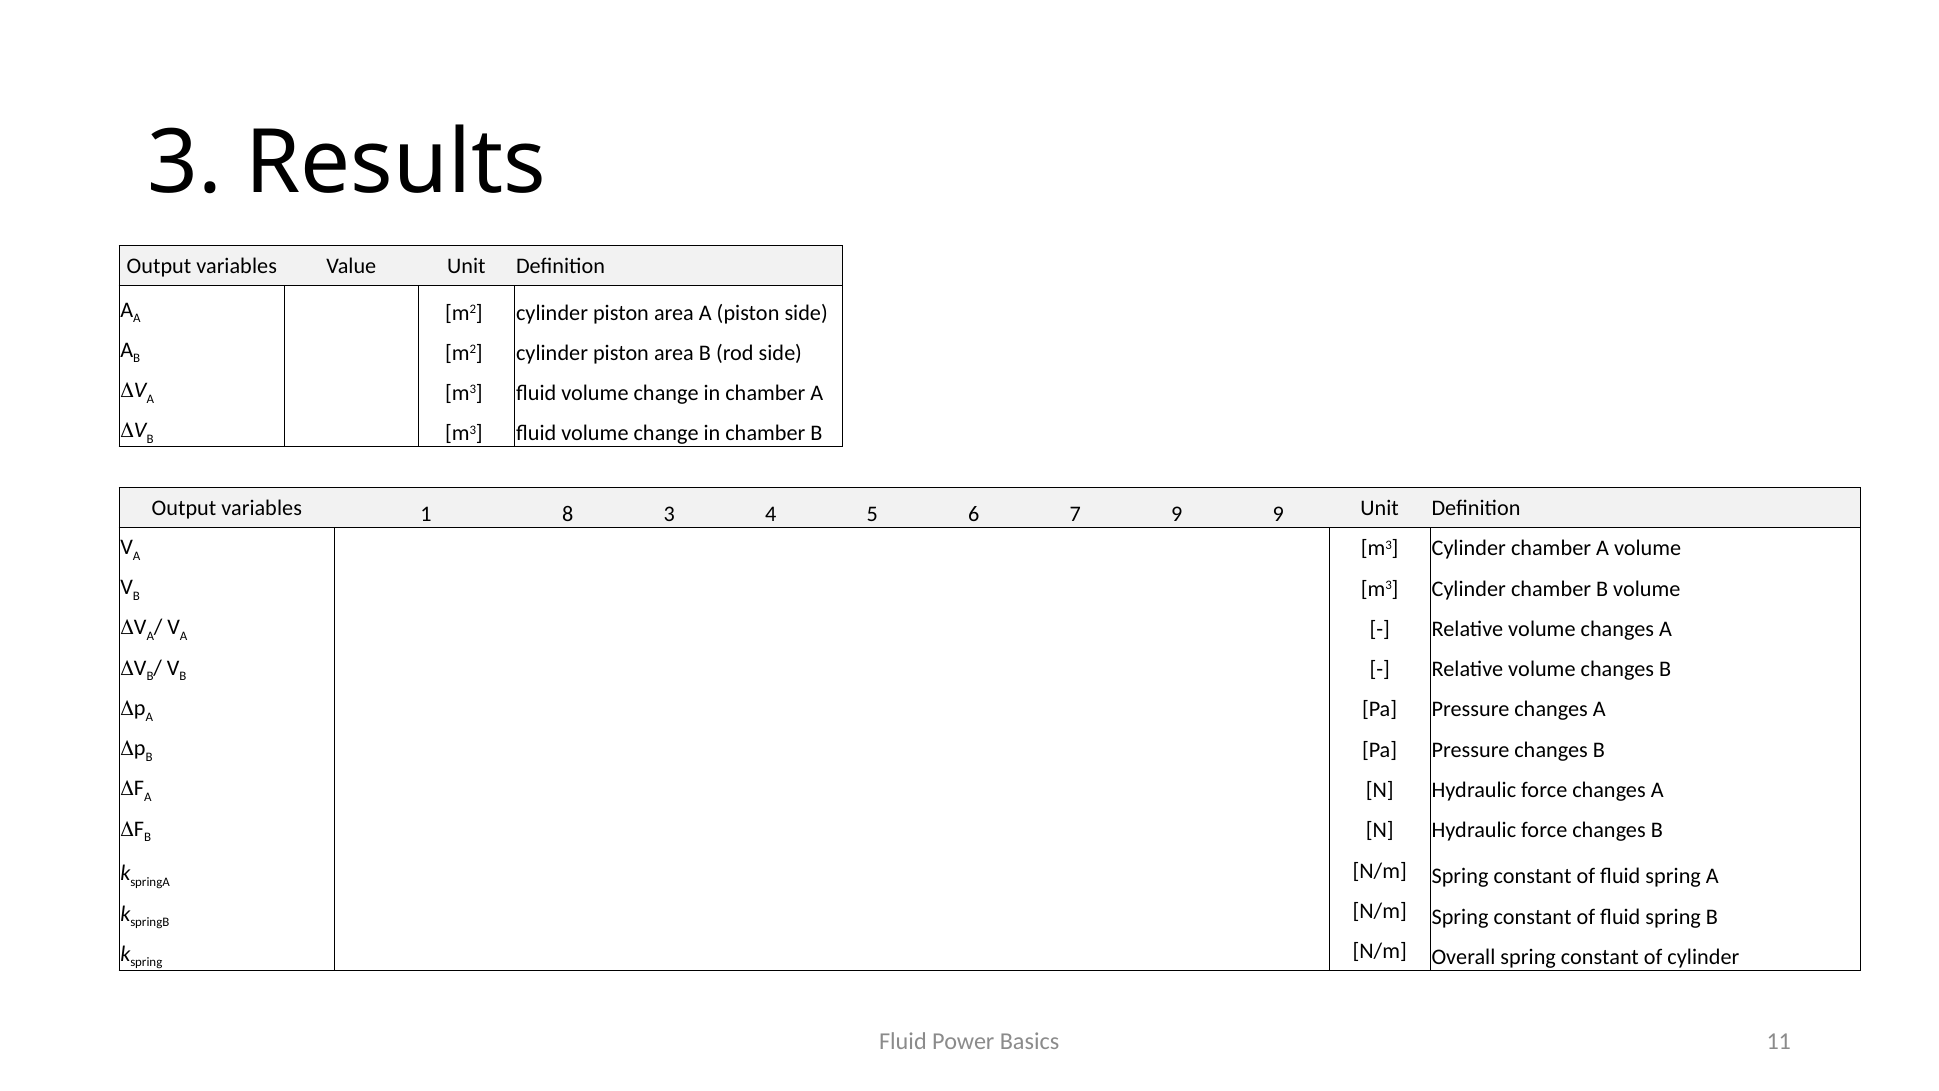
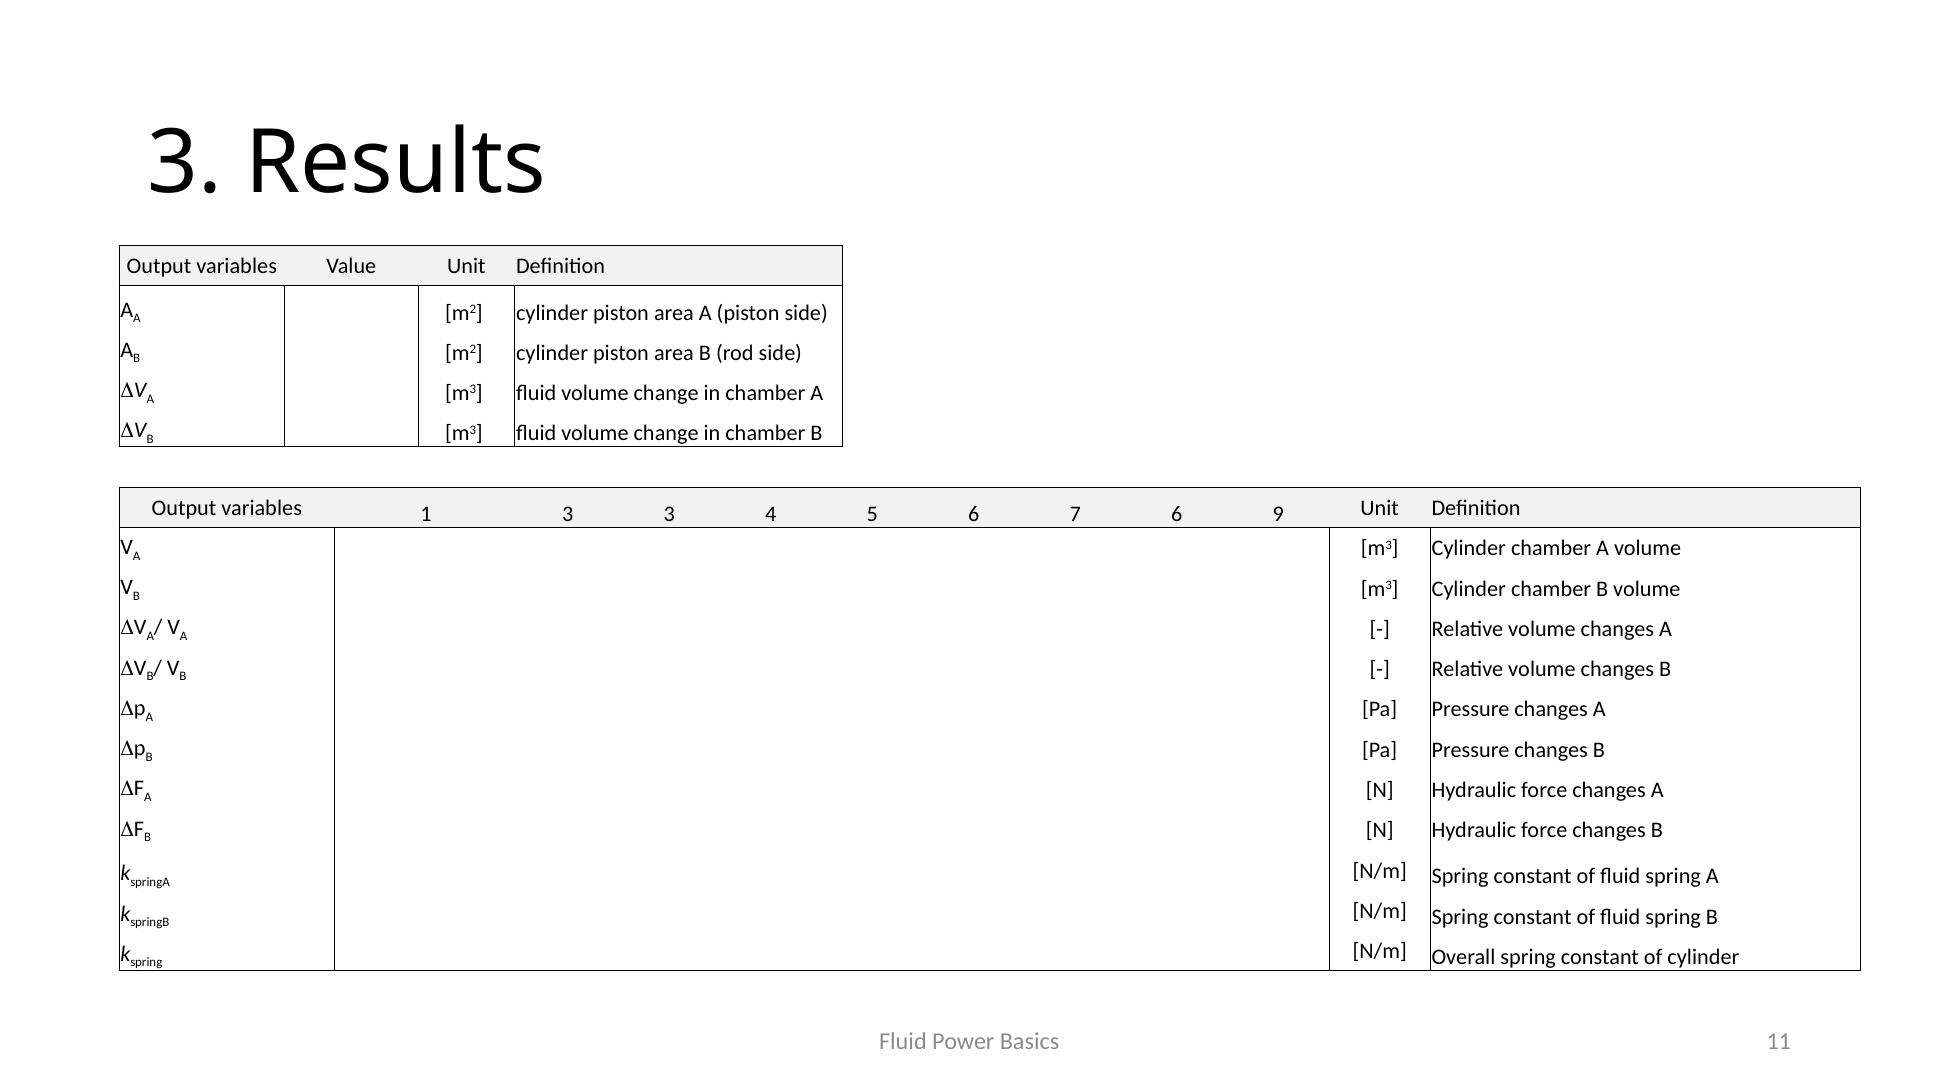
1 8: 8 -> 3 (568, 514)
7 9: 9 -> 6 (1177, 514)
